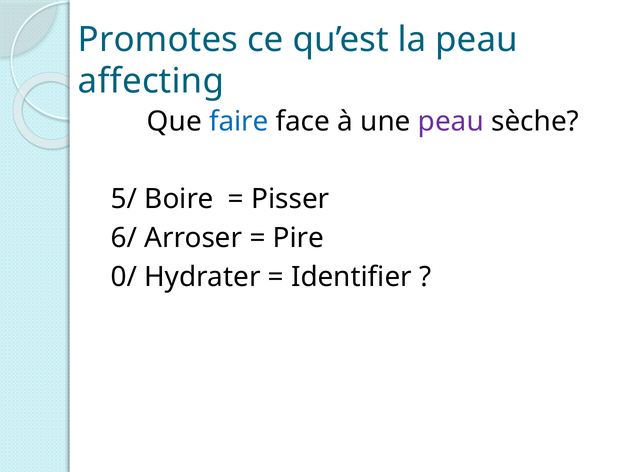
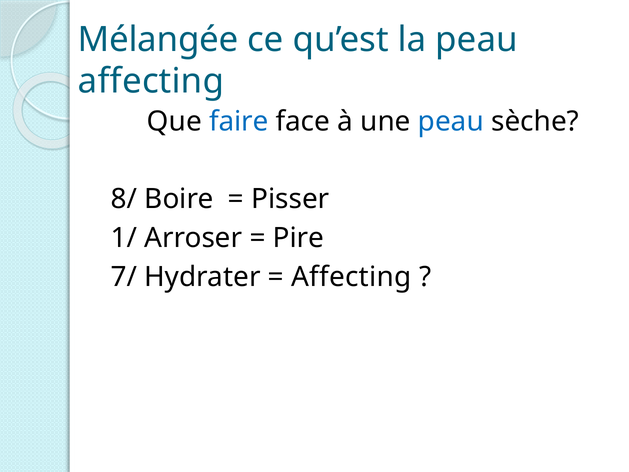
Promotes: Promotes -> Mélangée (158, 39)
peau colour: purple -> blue (451, 121)
5/: 5/ -> 8/ (124, 199)
6/: 6/ -> 1/ (124, 238)
0/: 0/ -> 7/ (124, 277)
Identifier: Identifier -> Affecting (351, 277)
